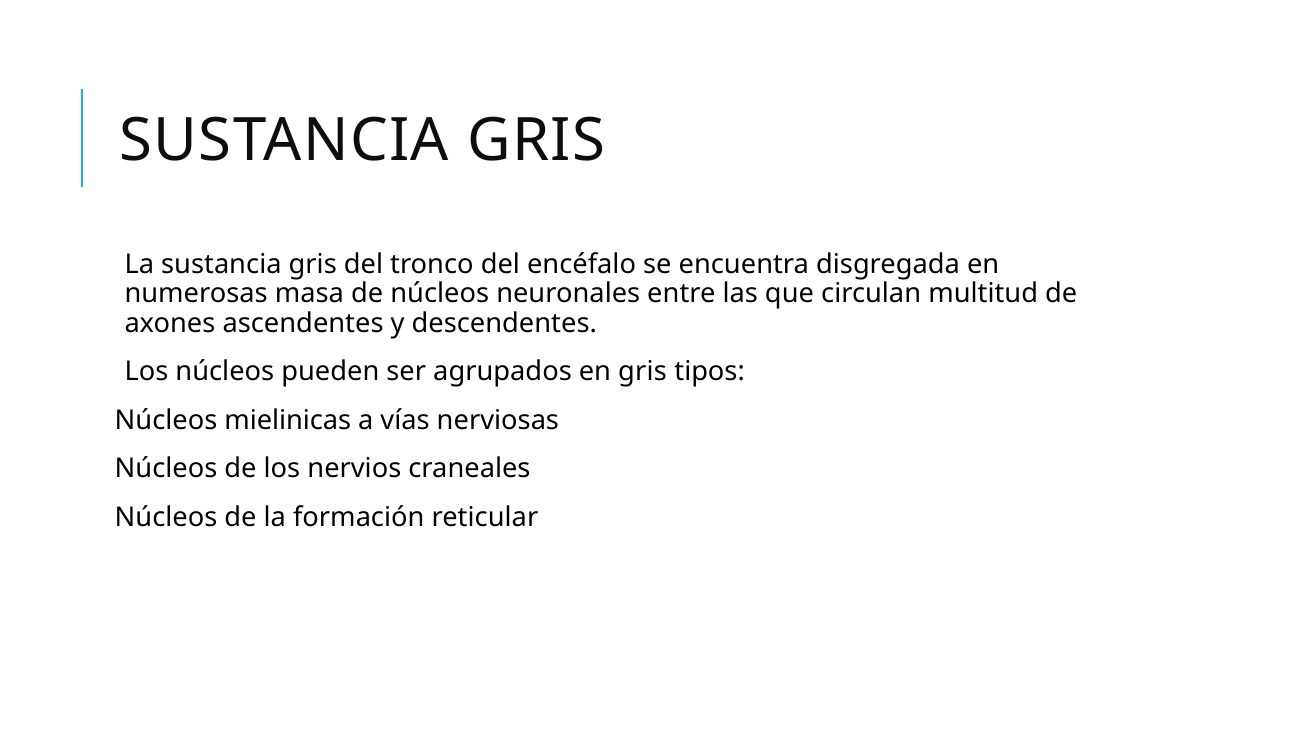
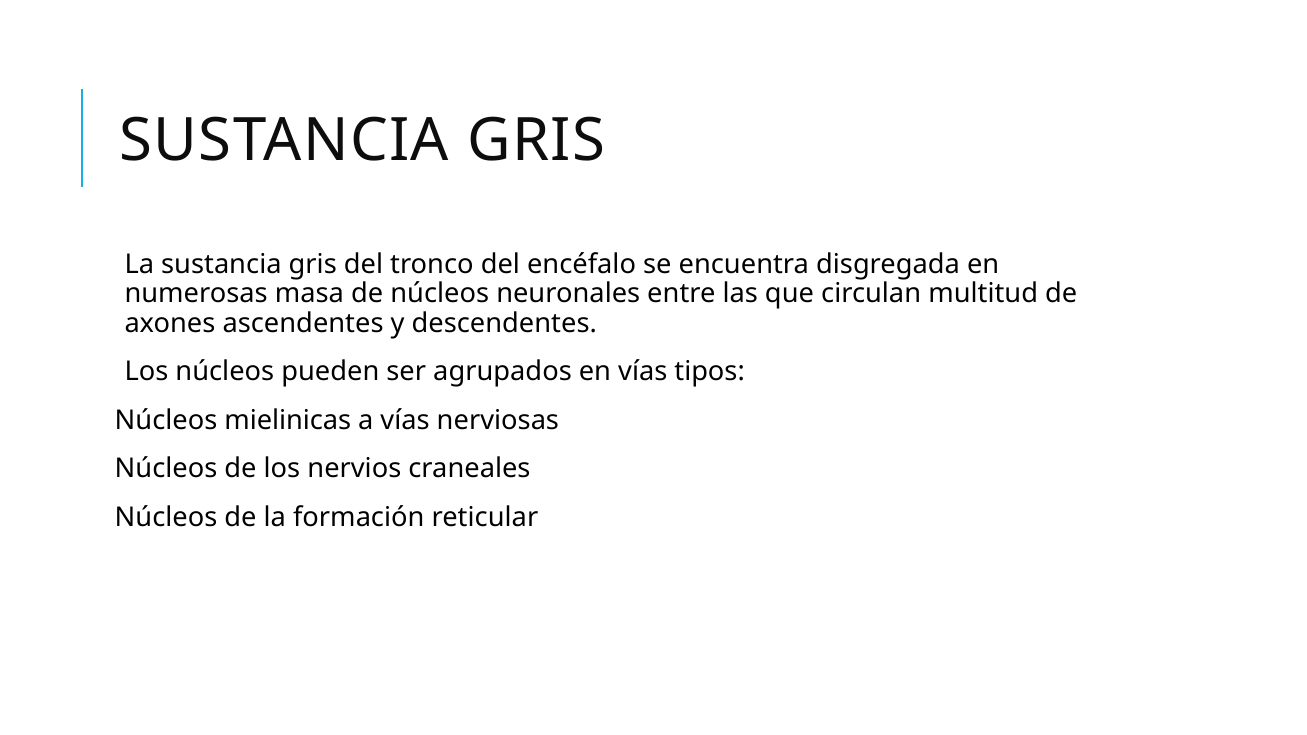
en gris: gris -> vías (643, 372)
